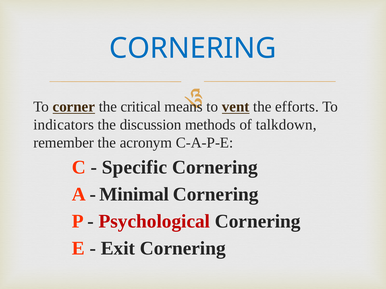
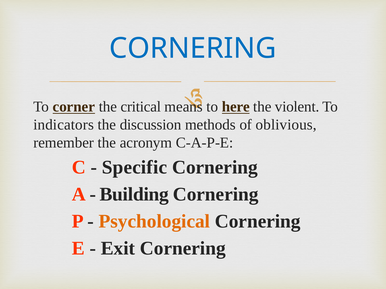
vent: vent -> here (236, 107)
efforts: efforts -> violent (297, 107)
talkdown: talkdown -> oblivious (286, 125)
Minimal: Minimal -> Building (134, 195)
Psychological colour: red -> orange (154, 222)
